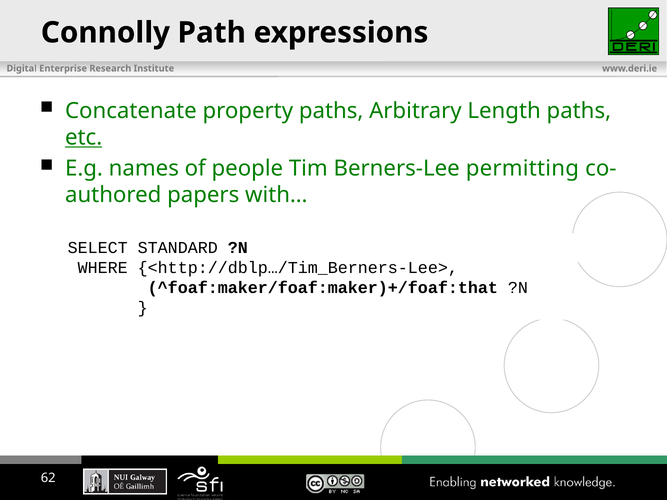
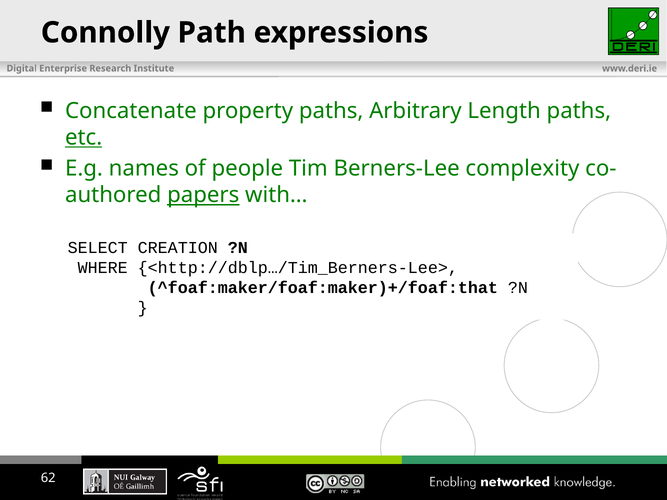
permitting: permitting -> complexity (522, 169)
papers underline: none -> present (203, 195)
STANDARD: STANDARD -> CREATION (178, 248)
